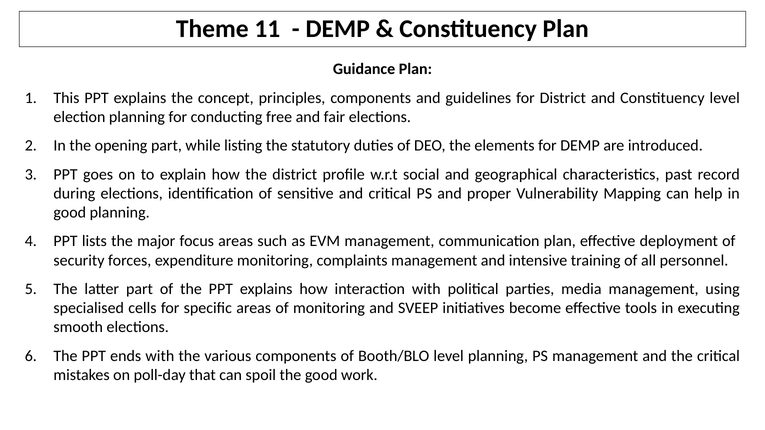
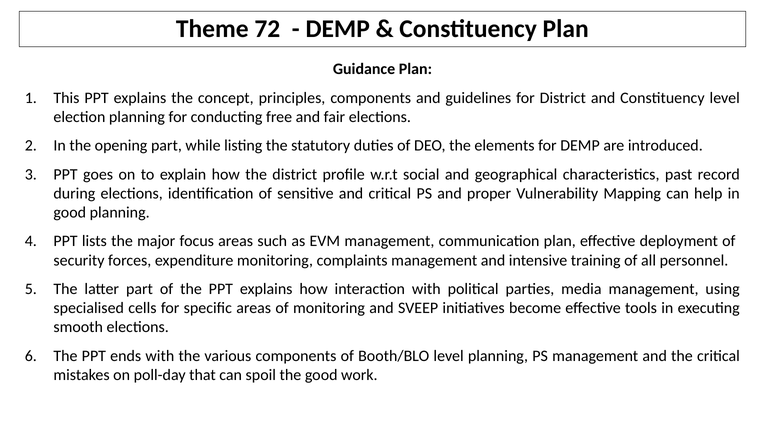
11: 11 -> 72 (267, 29)
